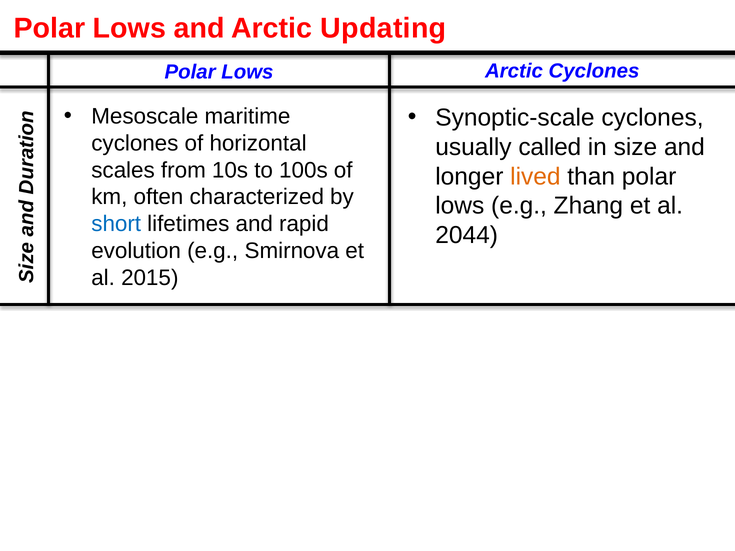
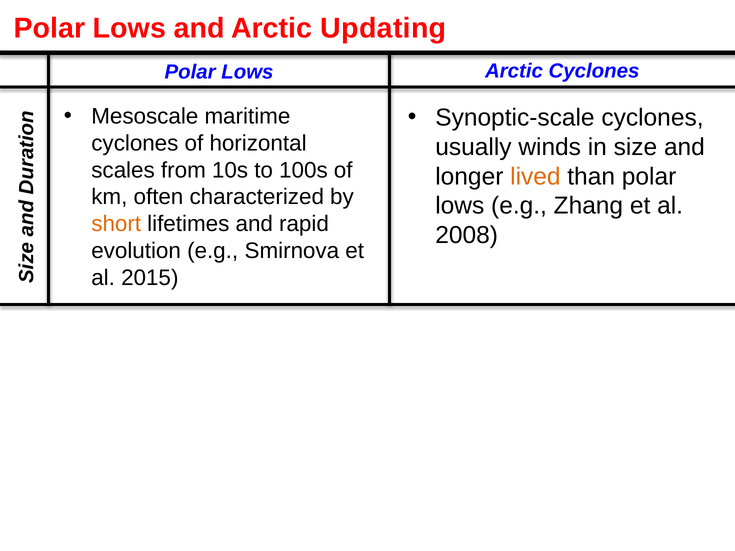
called: called -> winds (550, 147)
short colour: blue -> orange (116, 224)
2044: 2044 -> 2008 (467, 235)
